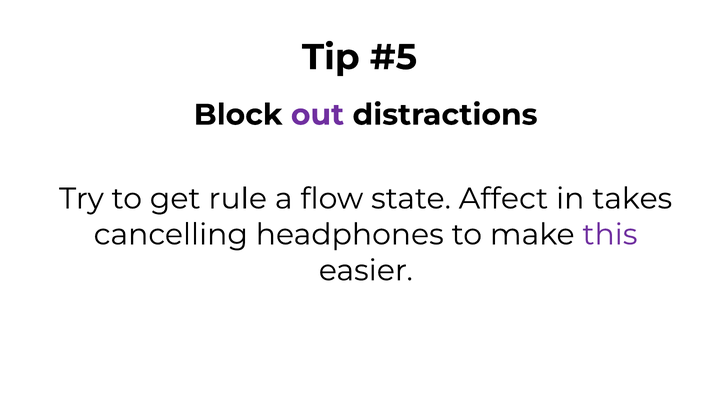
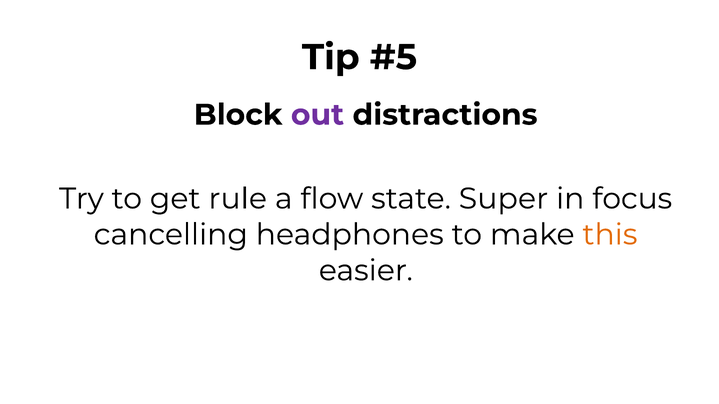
Affect: Affect -> Super (503, 199)
takes: takes -> focus (632, 199)
this colour: purple -> orange (610, 235)
